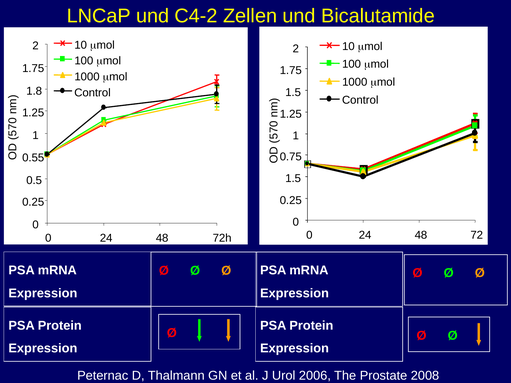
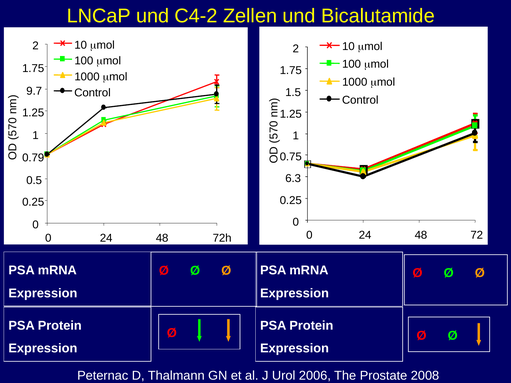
1.8: 1.8 -> 9.7 (34, 91)
0.55: 0.55 -> 0.79 (33, 158)
1.5: 1.5 -> 6.3 (293, 179)
